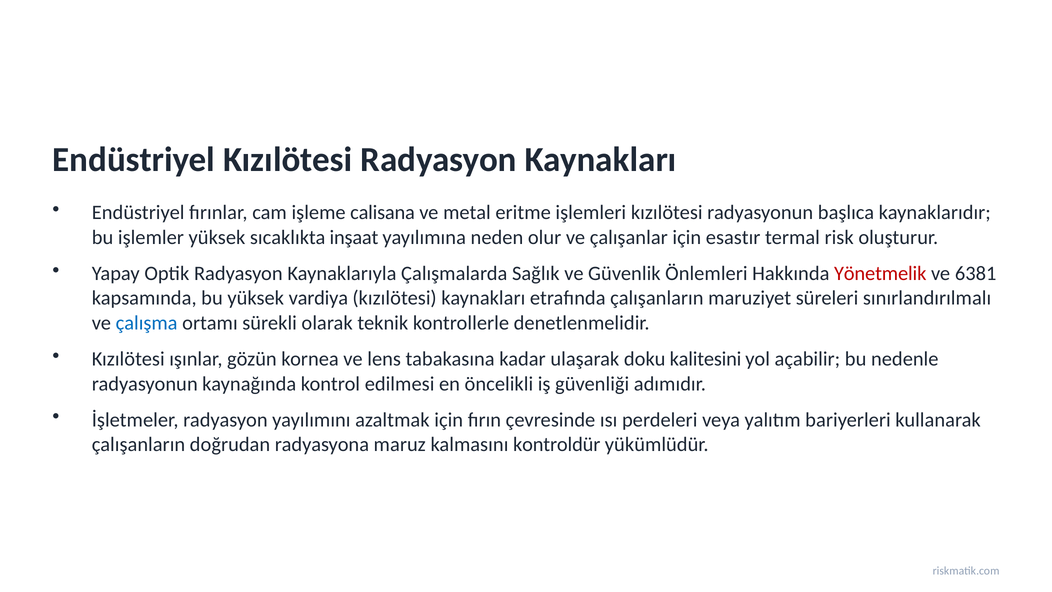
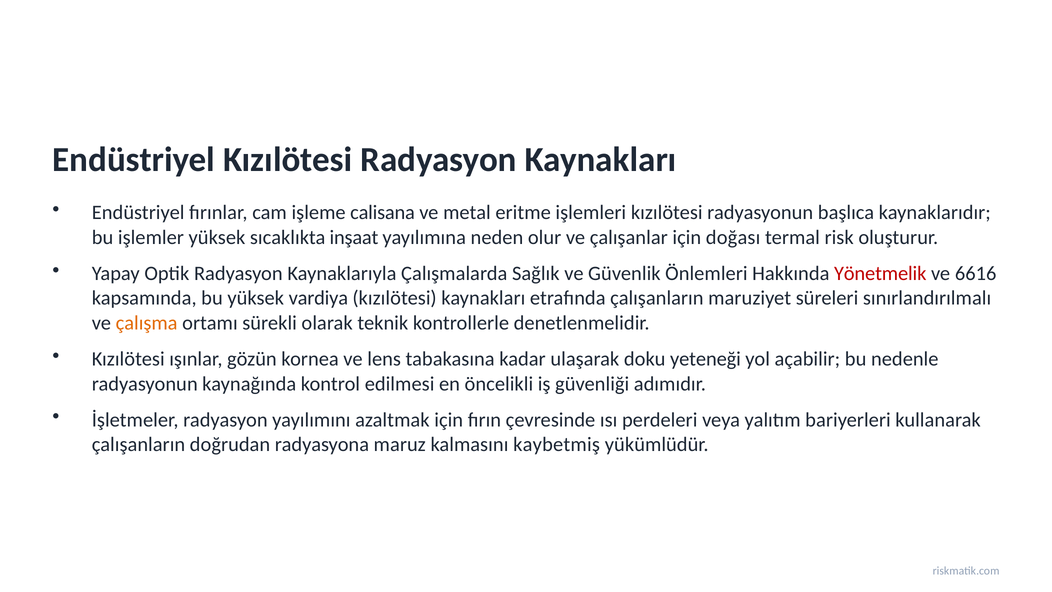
esastır: esastır -> doğası (733, 237)
6381: 6381 -> 6616 (976, 274)
çalışma colour: blue -> orange (147, 323)
kalitesini: kalitesini -> yeteneği (705, 359)
kontroldür: kontroldür -> kaybetmiş (557, 444)
